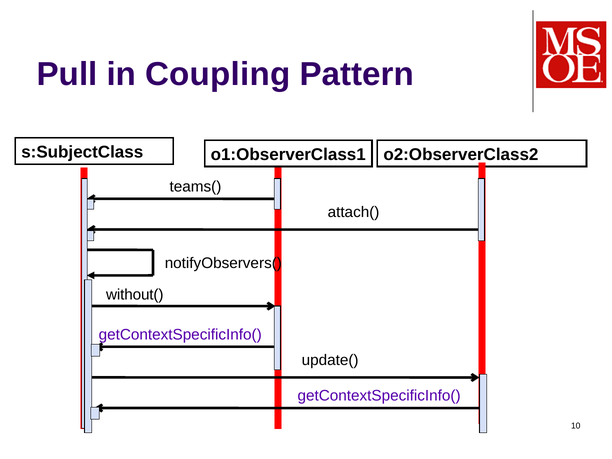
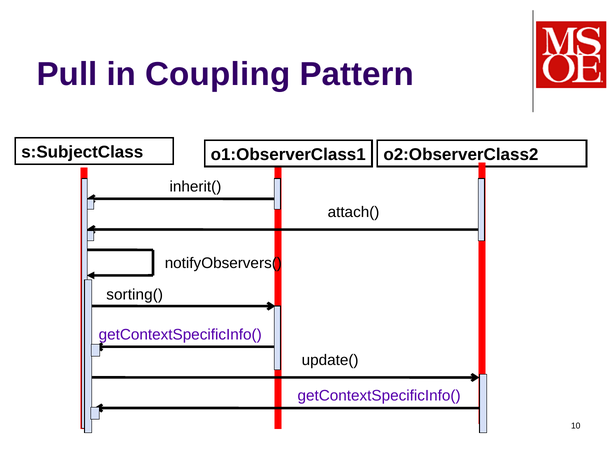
teams(: teams( -> inherit( (195, 187)
without(: without( -> sorting( (135, 295)
